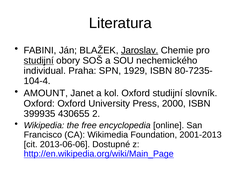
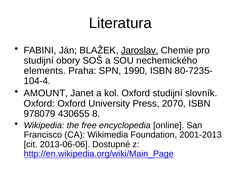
studijní underline: present -> none (39, 61)
individual: individual -> elements (45, 71)
1929: 1929 -> 1990 (136, 71)
2000: 2000 -> 2070 (174, 103)
399935: 399935 -> 978079 (40, 114)
2: 2 -> 8 (96, 114)
